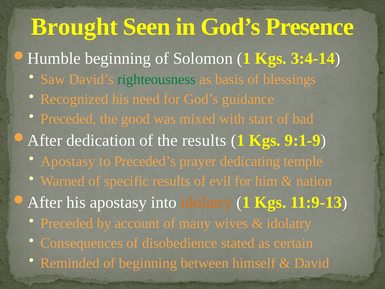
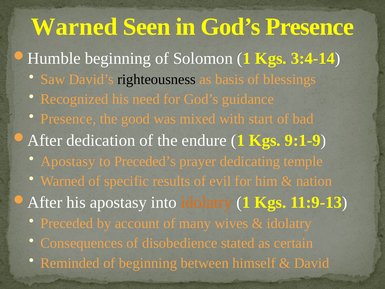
Brought: Brought -> Warned (74, 27)
righteousness colour: green -> black (157, 79)
Preceded: Preceded -> Presence (68, 119)
the results: results -> endure (204, 140)
